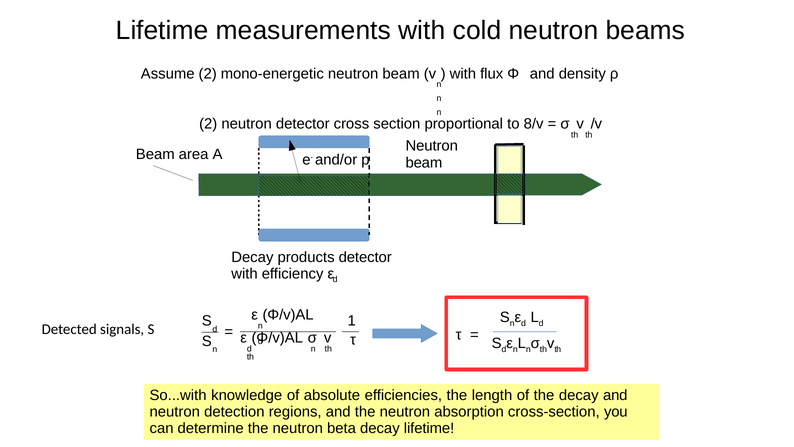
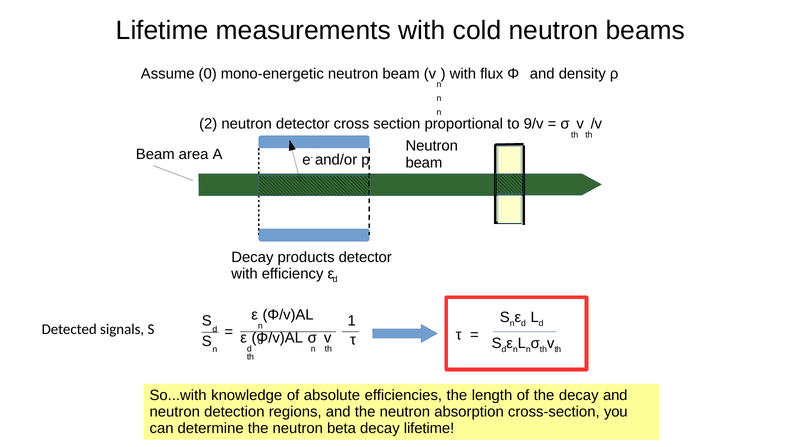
Assume 2: 2 -> 0 (208, 74)
8/v: 8/v -> 9/v (534, 124)
